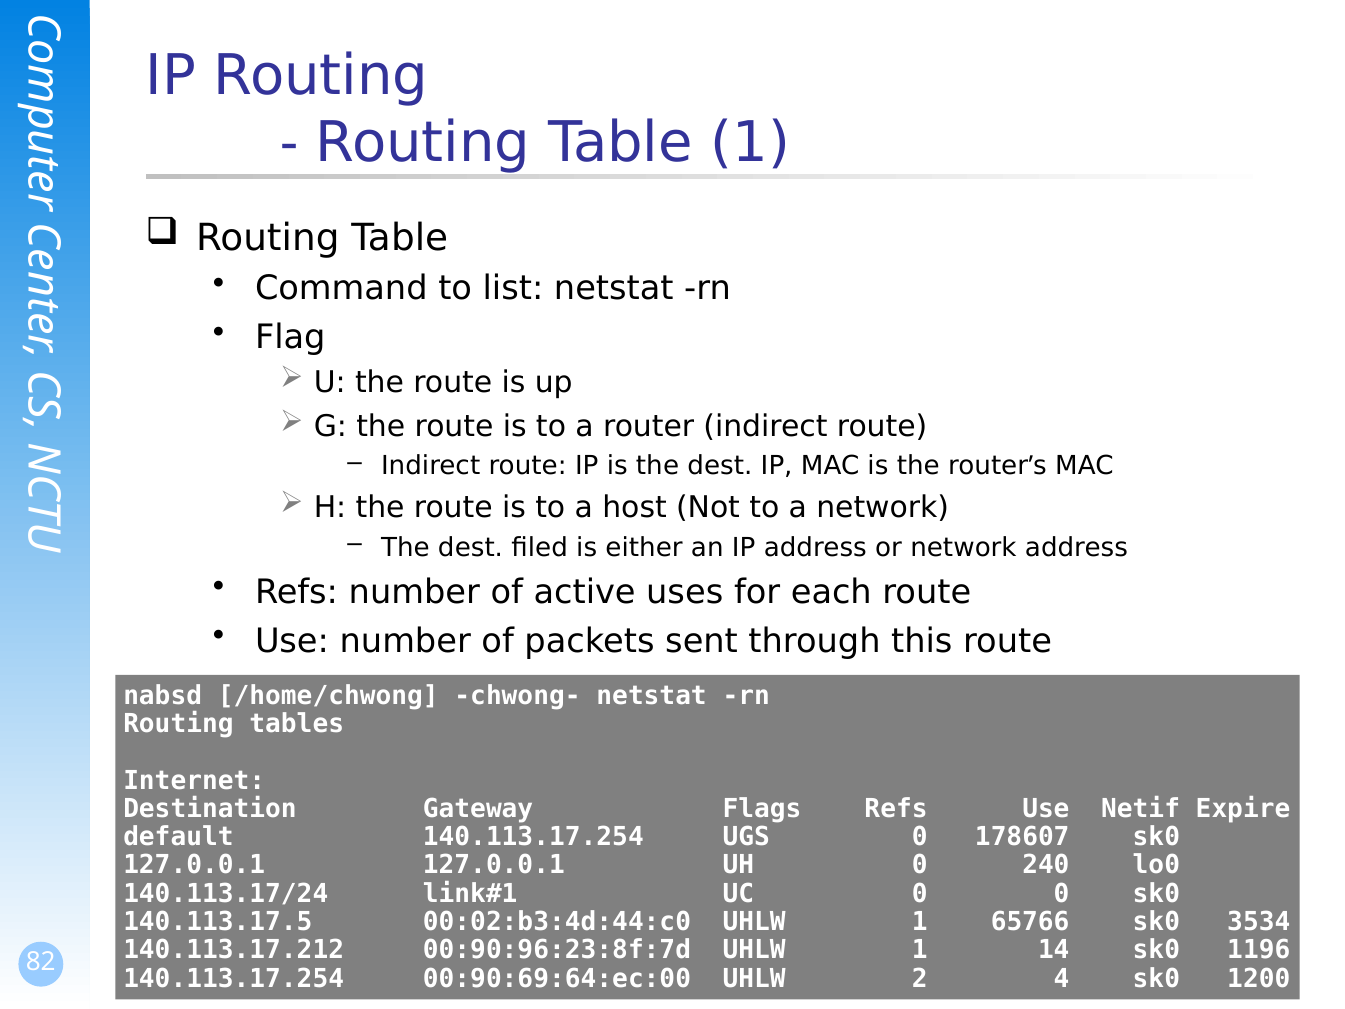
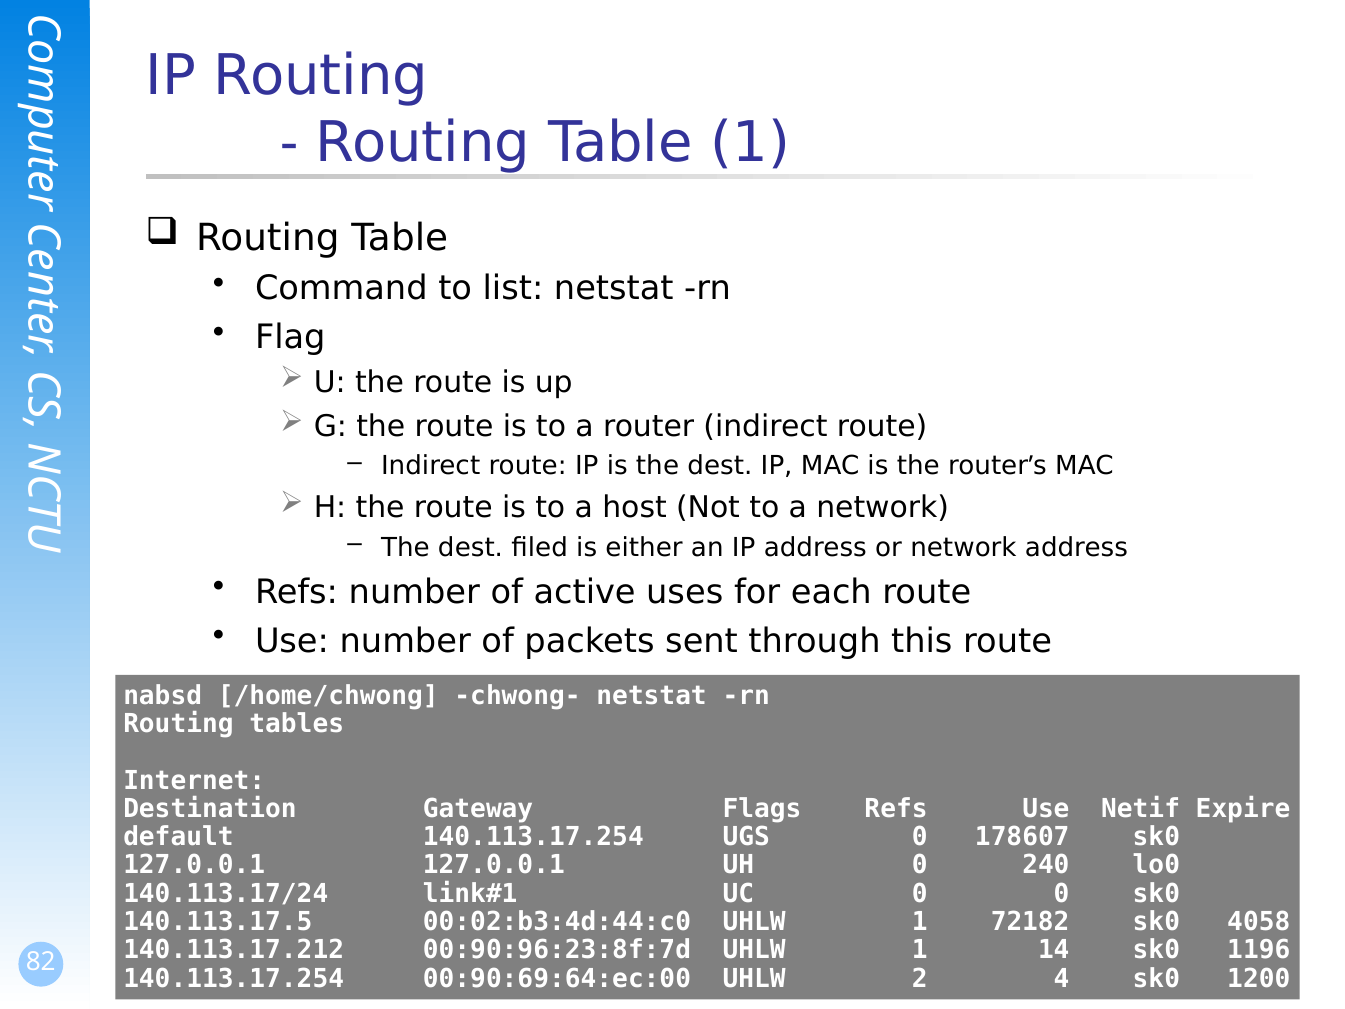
65766: 65766 -> 72182 (1030, 922)
3534: 3534 -> 4058 (1259, 922)
